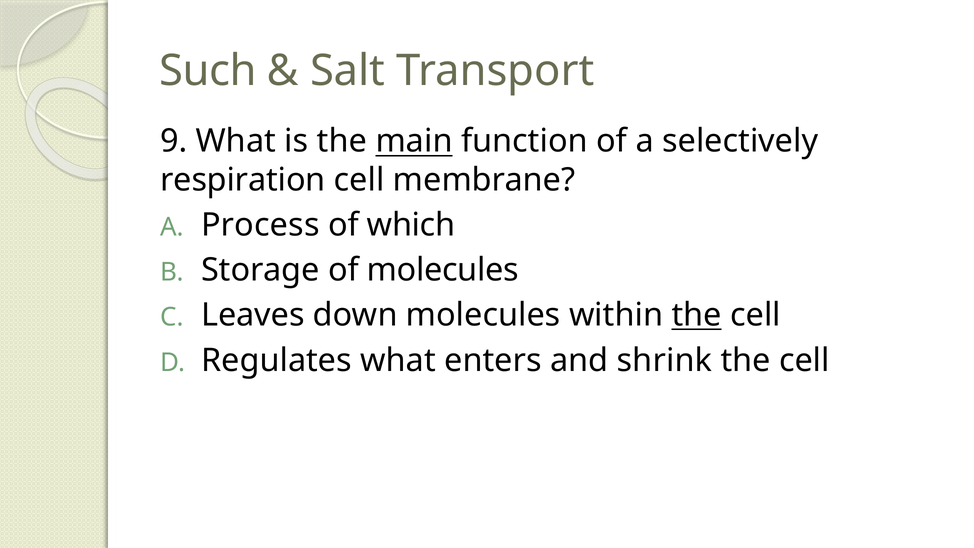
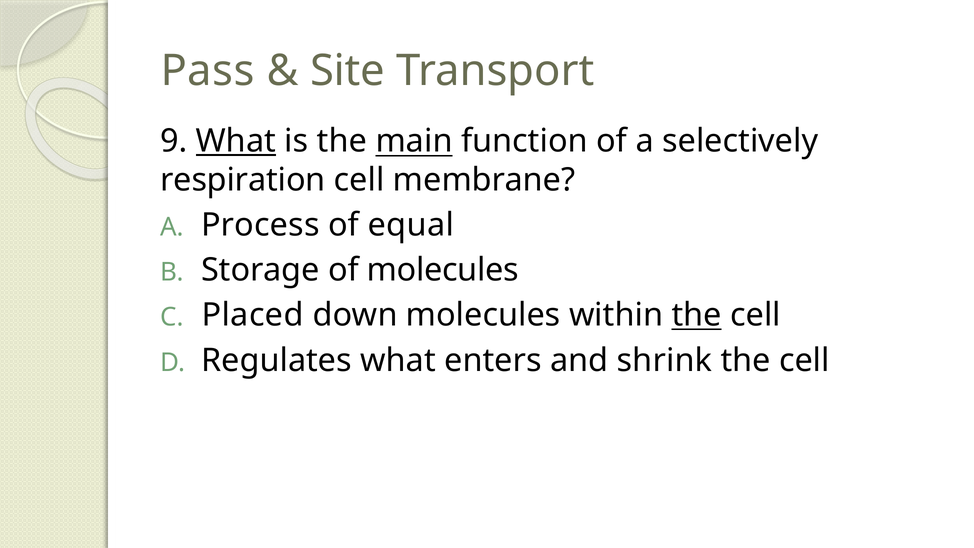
Such: Such -> Pass (208, 71)
Salt: Salt -> Site (348, 71)
What underline: none -> present (236, 141)
which: which -> equal (411, 225)
Leaves: Leaves -> Placed (253, 315)
